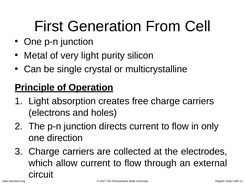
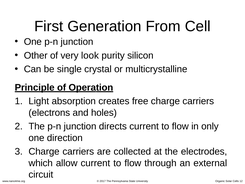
Metal: Metal -> Other (36, 55)
very light: light -> look (90, 55)
